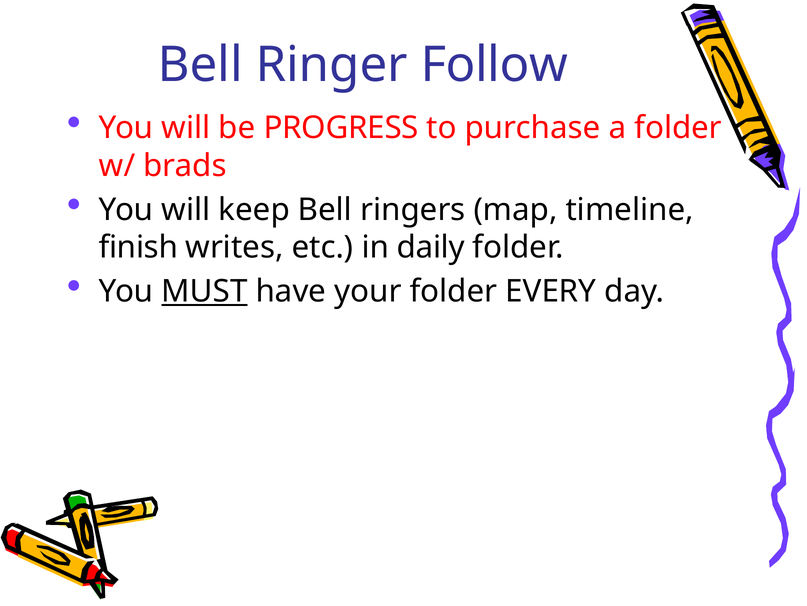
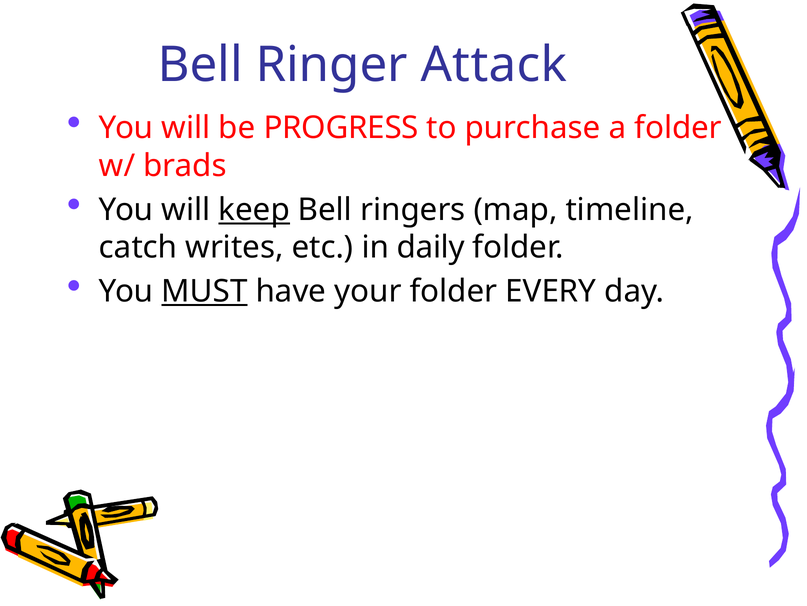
Follow: Follow -> Attack (494, 65)
keep underline: none -> present (254, 210)
finish: finish -> catch (138, 247)
